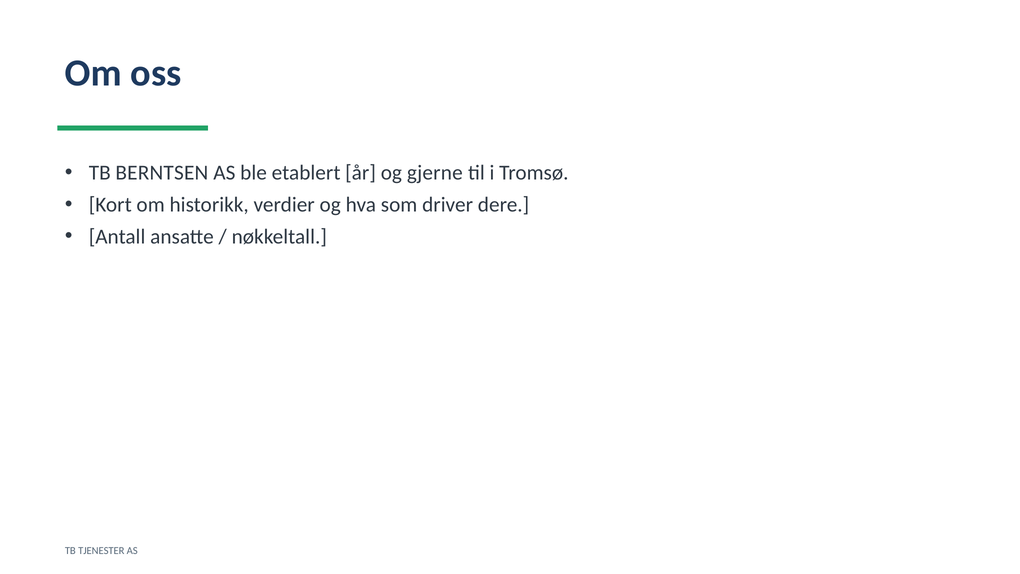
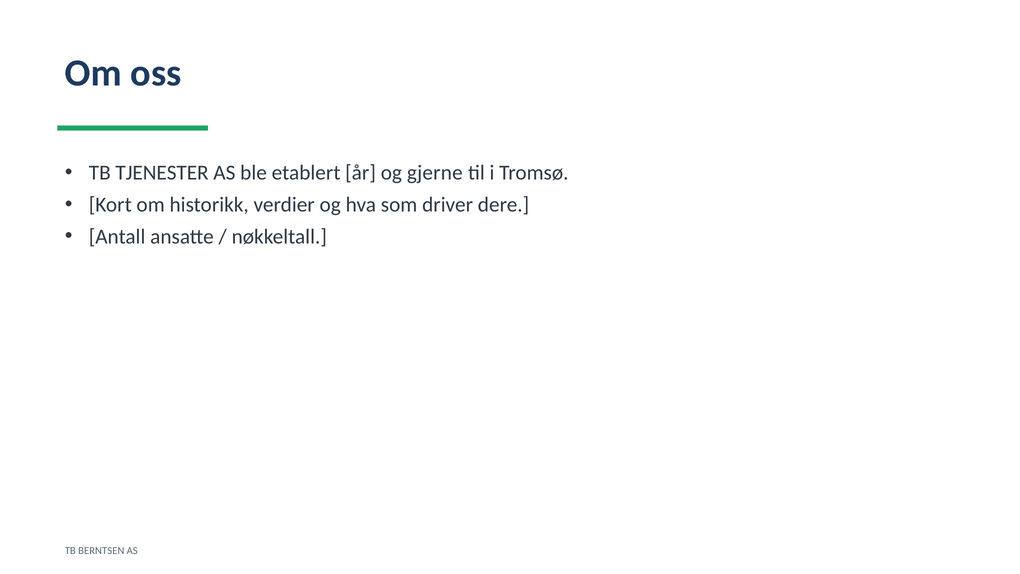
BERNTSEN: BERNTSEN -> TJENESTER (162, 173)
TJENESTER: TJENESTER -> BERNTSEN (101, 551)
